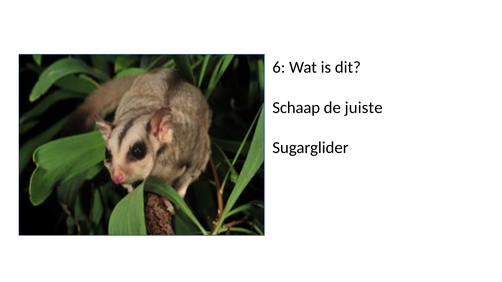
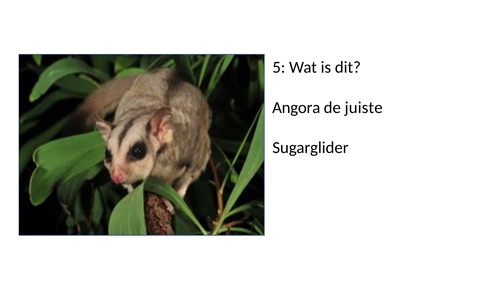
6: 6 -> 5 (279, 68)
Schaap: Schaap -> Angora (296, 108)
